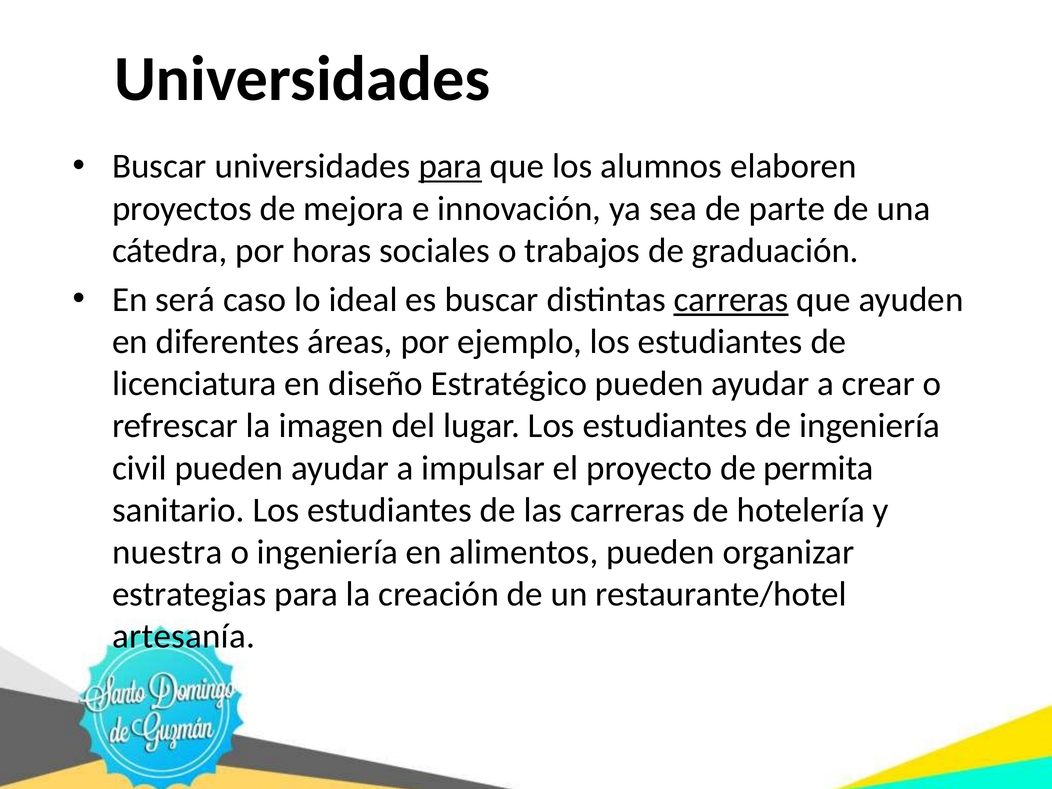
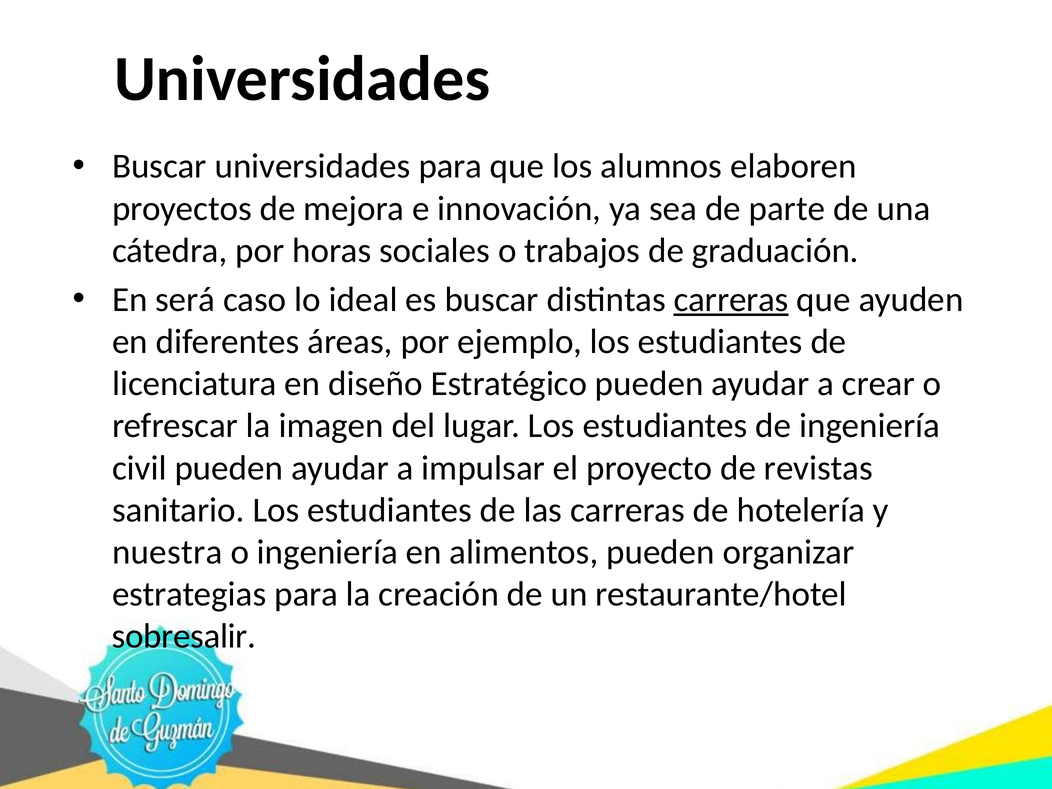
para underline: present -> none (450, 166)
permita: permita -> revistas (818, 468)
artesanía: artesanía -> sobresalir (184, 636)
